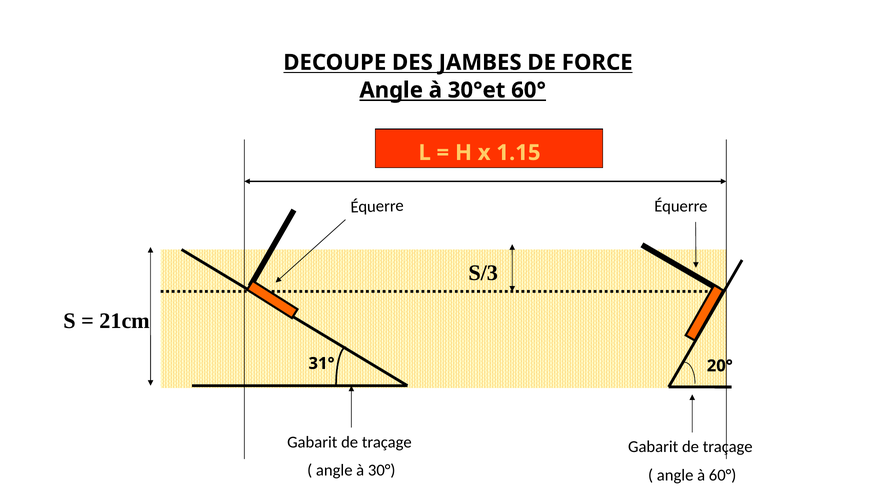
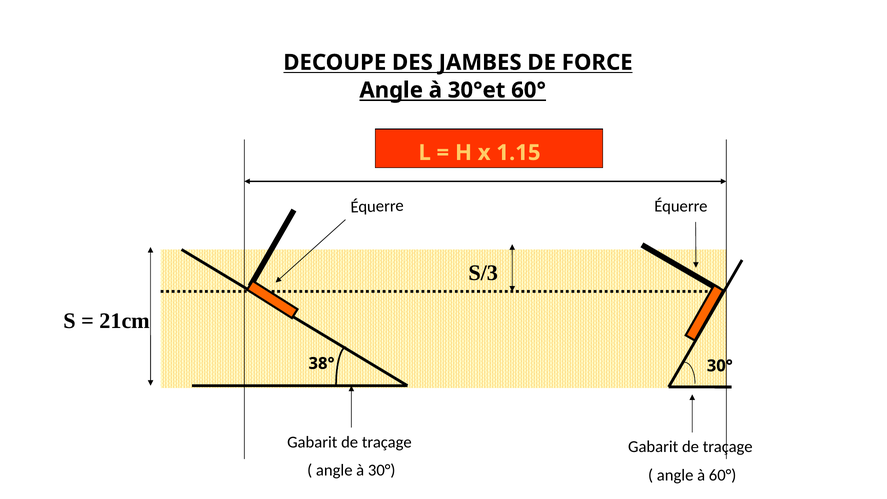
31°: 31° -> 38° (322, 363)
20°: 20° -> 30° (720, 366)
